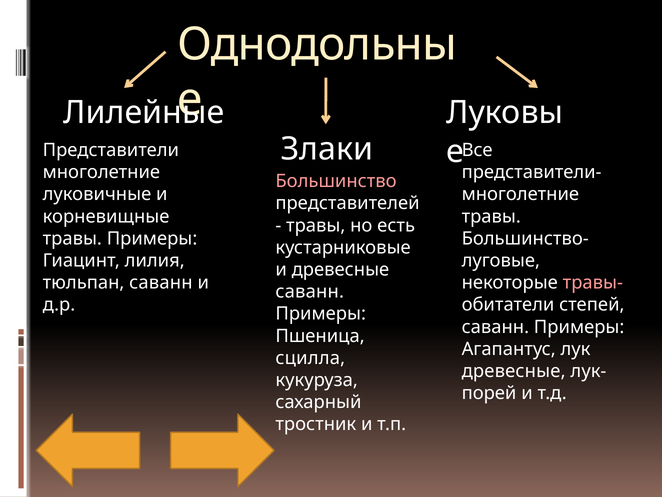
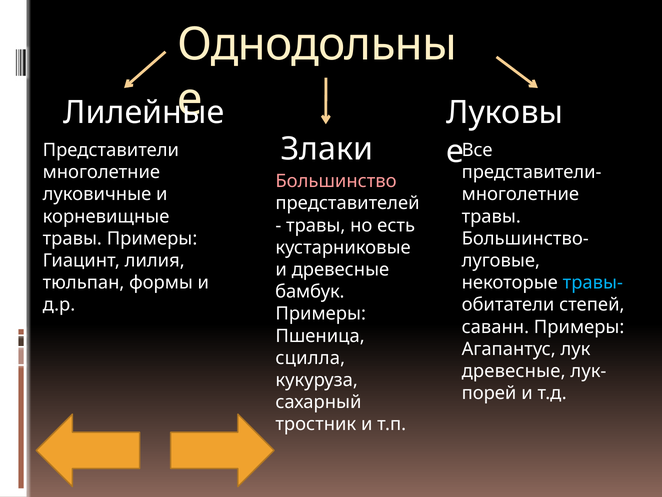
тюльпан саванн: саванн -> формы (161, 282)
травы- colour: pink -> light blue (593, 282)
саванн: саванн -> бамбук (310, 291)
